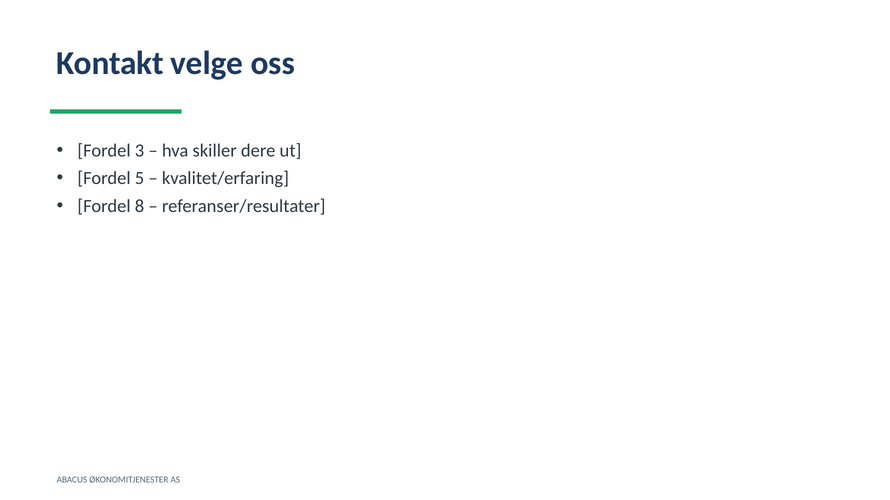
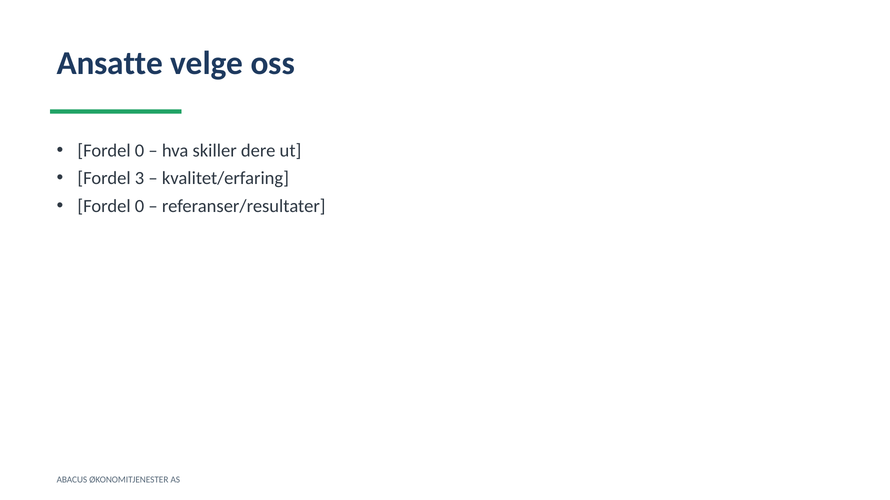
Kontakt: Kontakt -> Ansatte (110, 64)
3: 3 -> 0 (140, 151)
5: 5 -> 3 (140, 179)
8: 8 -> 0 (140, 206)
